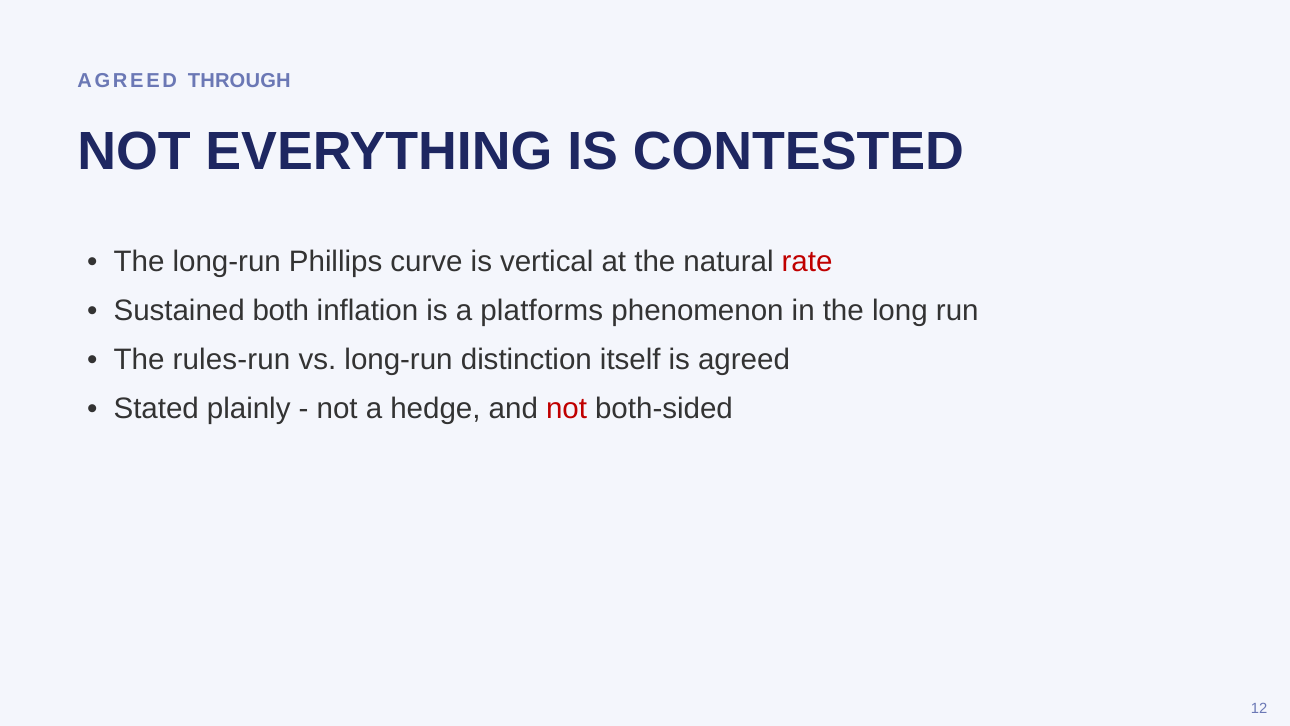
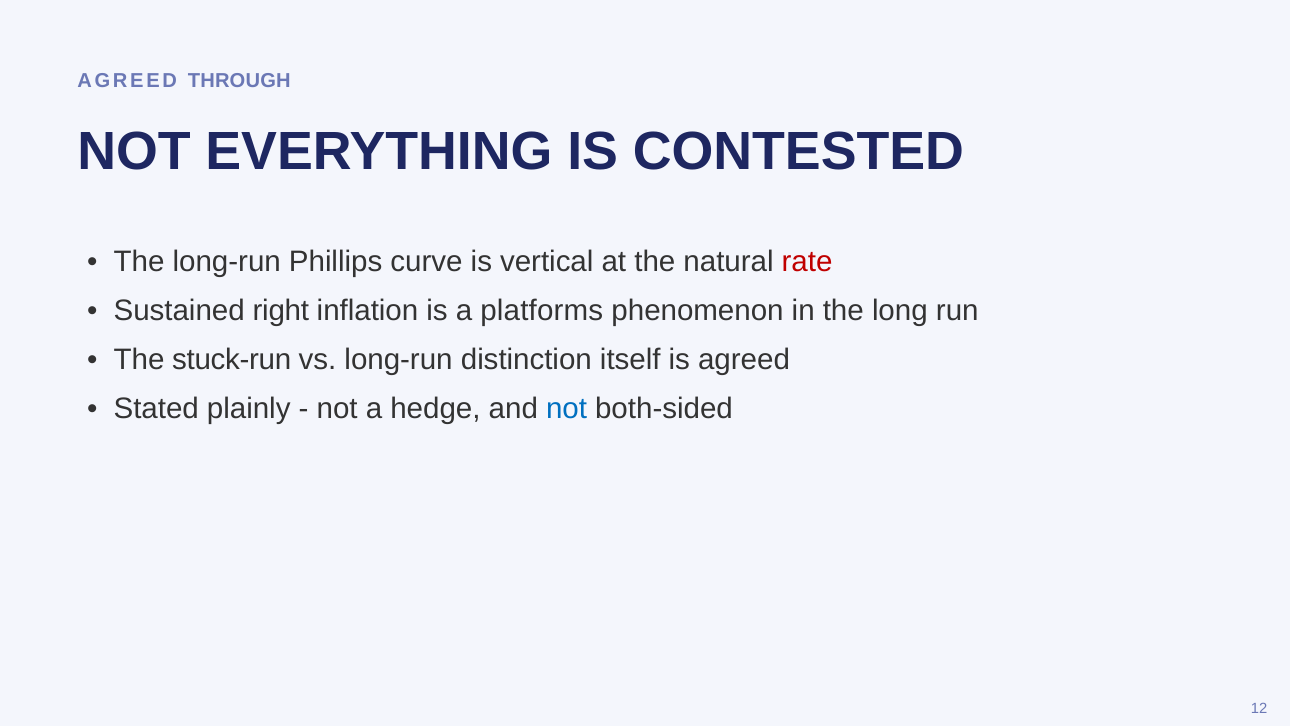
both: both -> right (281, 311)
rules-run: rules-run -> stuck-run (232, 360)
not colour: red -> blue (567, 408)
